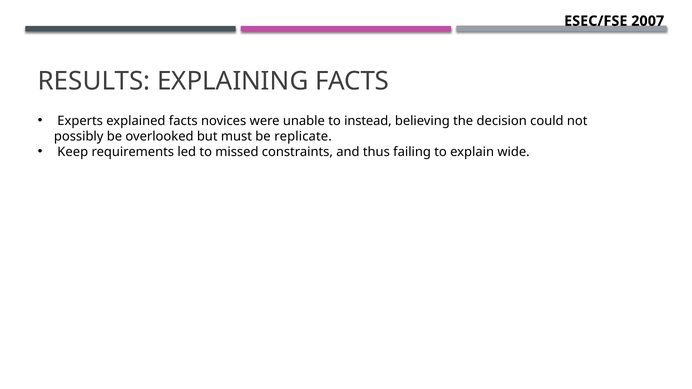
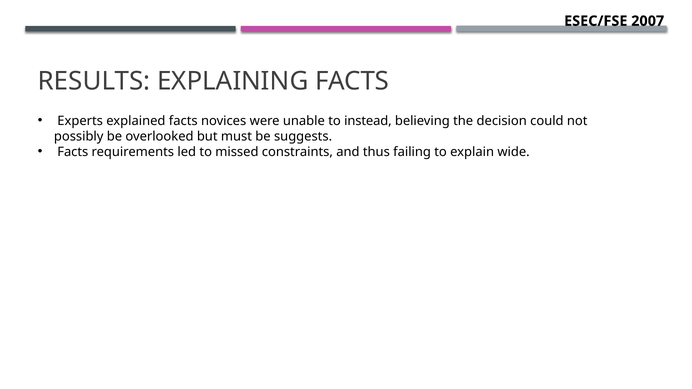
replicate: replicate -> suggests (303, 136)
Keep: Keep -> Facts (73, 152)
